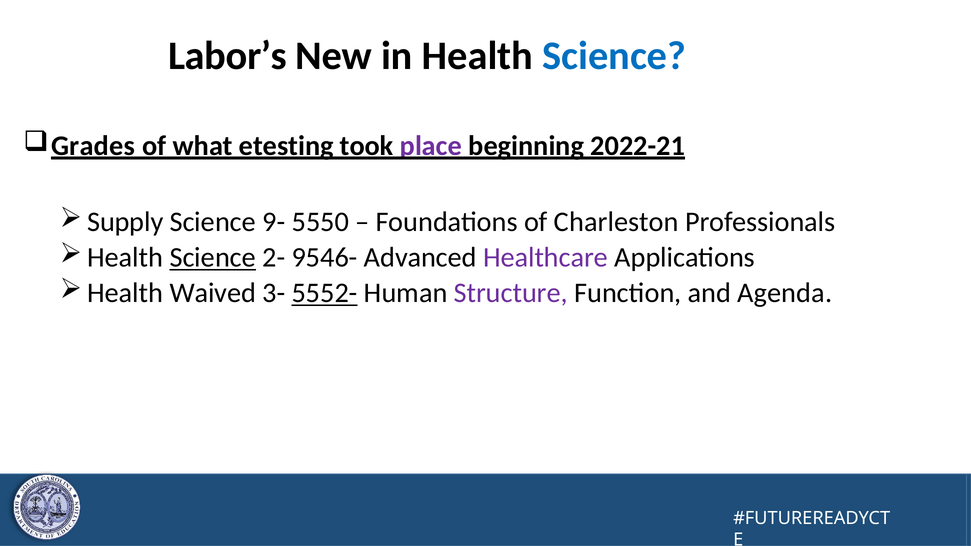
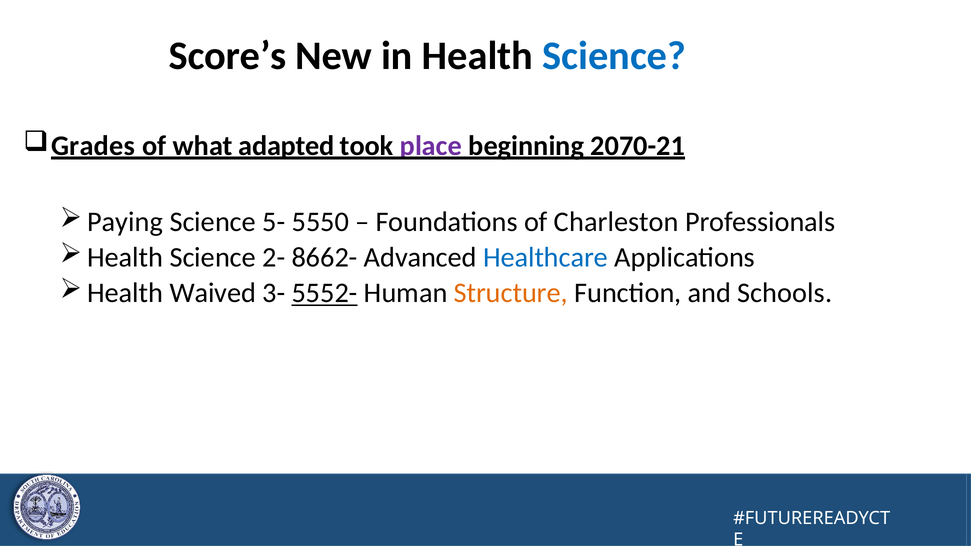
Labor’s: Labor’s -> Score’s (228, 56)
etesting: etesting -> adapted (286, 146)
2022-21: 2022-21 -> 2070-21 (638, 146)
Supply: Supply -> Paying (125, 222)
9-: 9- -> 5- (274, 222)
Science underline: present -> none (213, 258)
9546-: 9546- -> 8662- (325, 258)
Healthcare colour: purple -> blue (546, 258)
Structure colour: purple -> orange (511, 293)
Agenda: Agenda -> Schools (785, 293)
